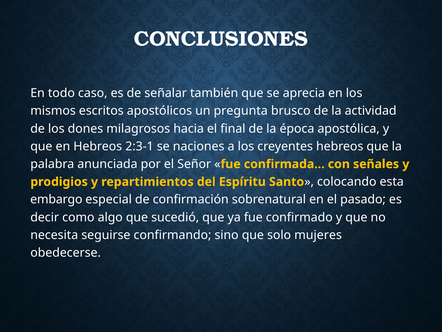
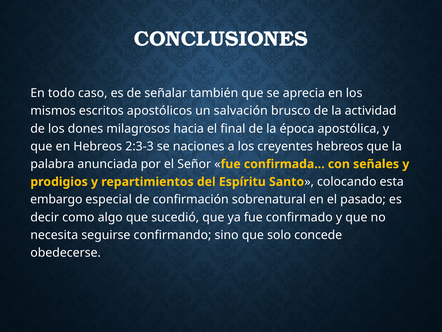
pregunta: pregunta -> salvación (241, 111)
2:3-1: 2:3-1 -> 2:3-3 (139, 146)
mujeres: mujeres -> concede (318, 235)
